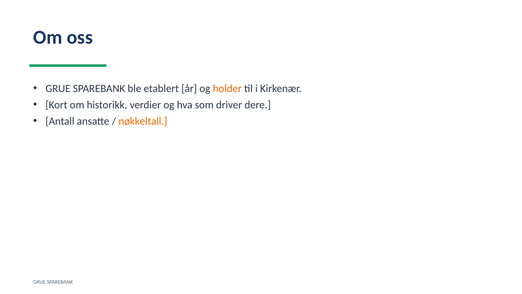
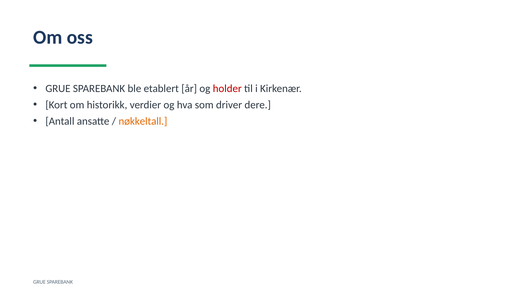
holder colour: orange -> red (227, 88)
